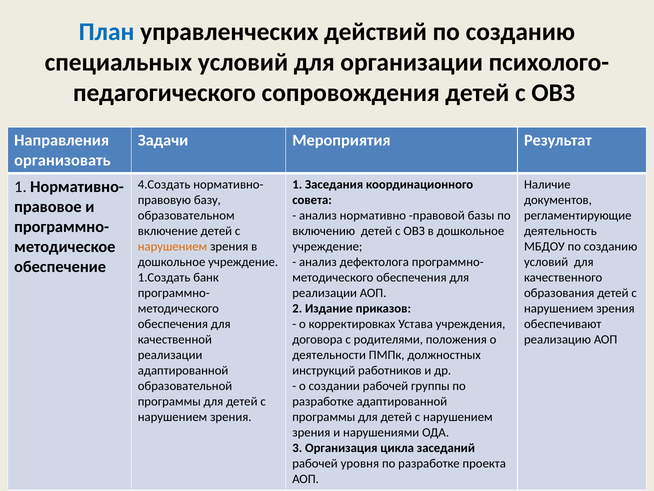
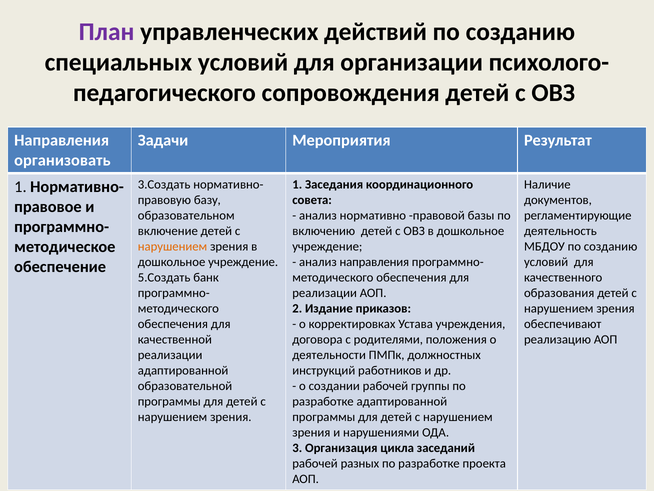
План colour: blue -> purple (107, 32)
4.Создать: 4.Создать -> 3.Создать (164, 184)
анализ дефектолога: дефектолога -> направления (374, 262)
1.Создать: 1.Создать -> 5.Создать (164, 277)
уровня: уровня -> разных (360, 463)
